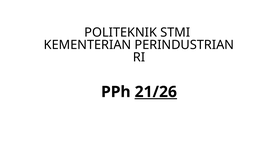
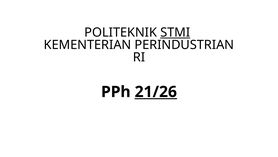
STMI underline: none -> present (175, 32)
